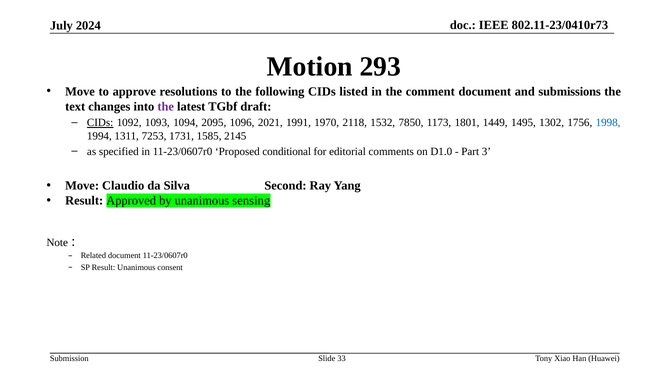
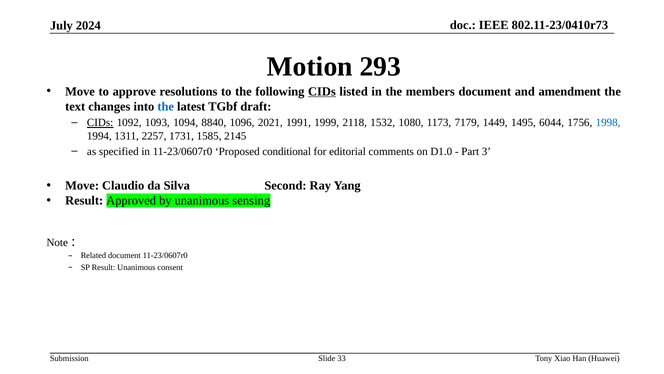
CIDs underline: none -> present (322, 91)
comment: comment -> members (430, 91)
submissions: submissions -> amendment (570, 91)
the colour: purple -> blue (166, 106)
2095: 2095 -> 8840 (214, 123)
1970: 1970 -> 1999 (327, 123)
7850: 7850 -> 1080 (411, 123)
1801: 1801 -> 7179 (467, 123)
1302: 1302 -> 6044 (552, 123)
7253: 7253 -> 2257 (154, 136)
